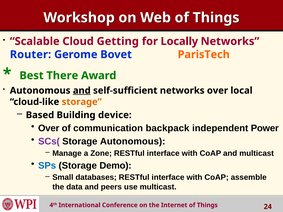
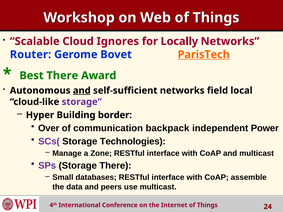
Getting: Getting -> Ignores (118, 41)
ParisTech underline: none -> present (204, 55)
networks over: over -> field (217, 91)
storage colour: orange -> purple (82, 102)
Based: Based -> Hyper (40, 115)
device: device -> border (115, 115)
Storage Autonomous: Autonomous -> Technologies (133, 142)
SPs colour: blue -> purple (47, 166)
Storage Demo: Demo -> There (115, 166)
